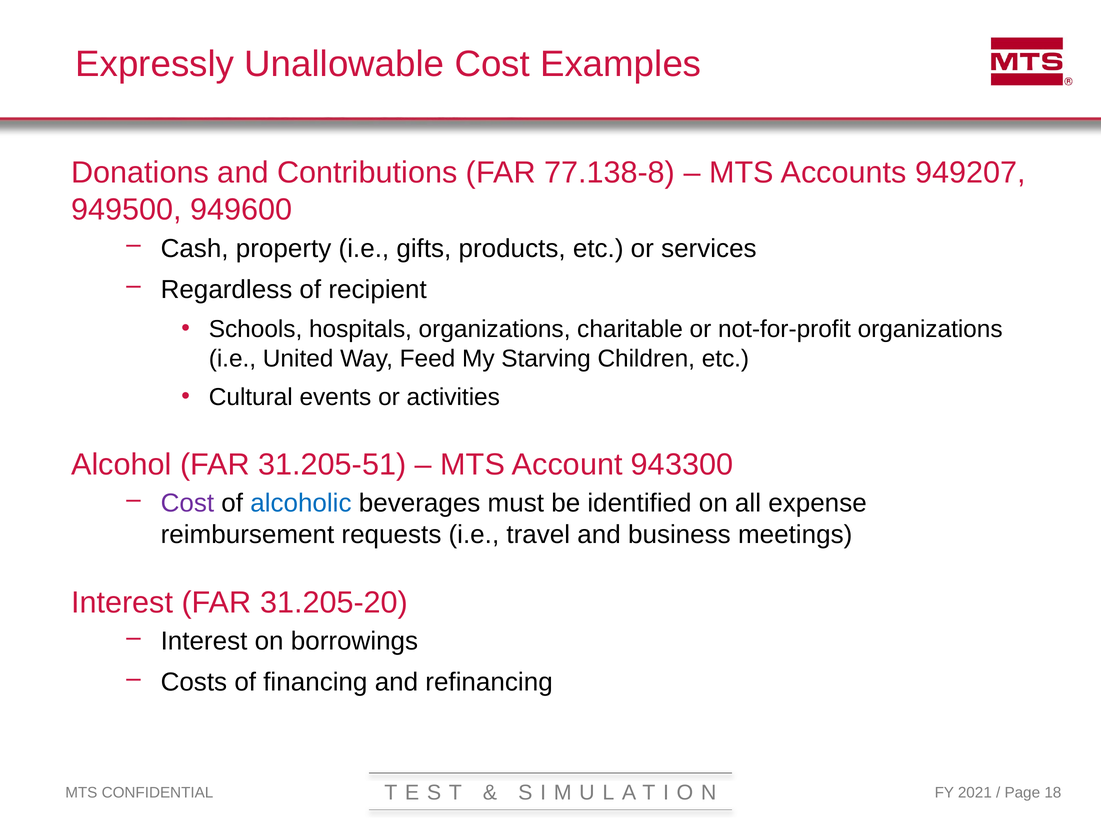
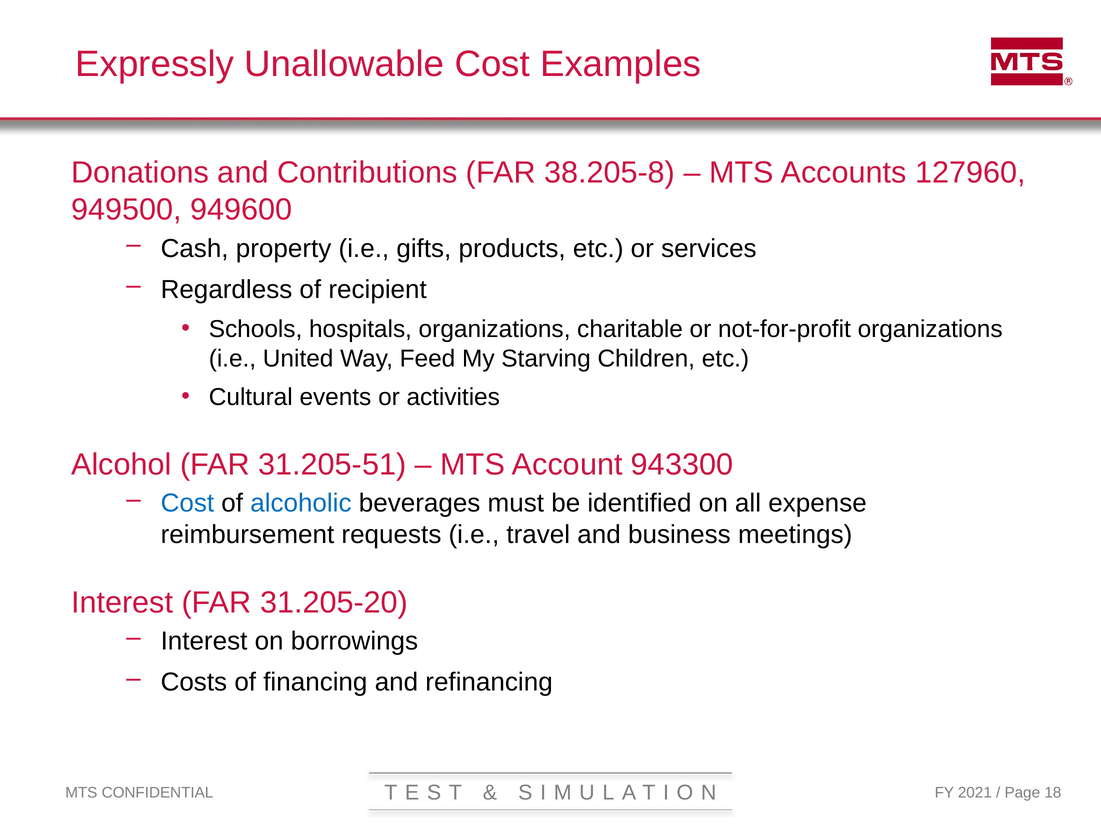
77.138-8: 77.138-8 -> 38.205-8 (610, 173)
949207: 949207 -> 127960 (970, 173)
Cost colour: purple -> blue (187, 503)
